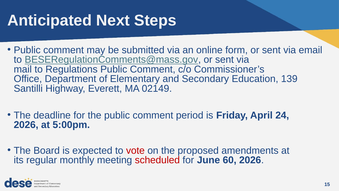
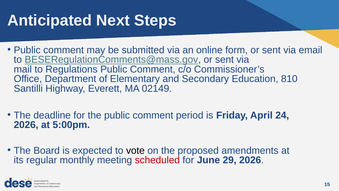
139: 139 -> 810 (289, 79)
vote colour: red -> black (135, 150)
60: 60 -> 29 (230, 160)
